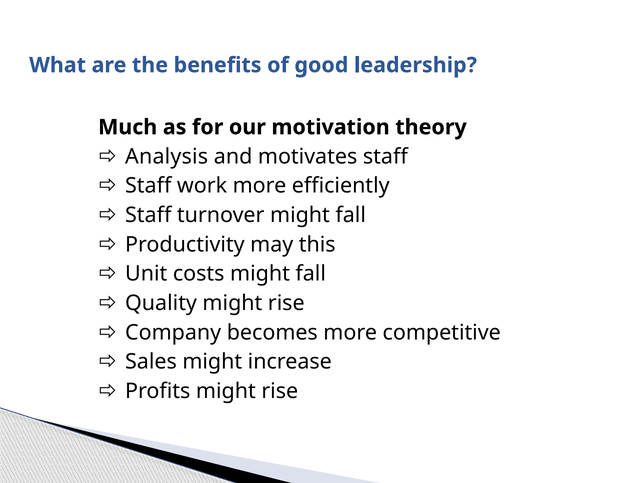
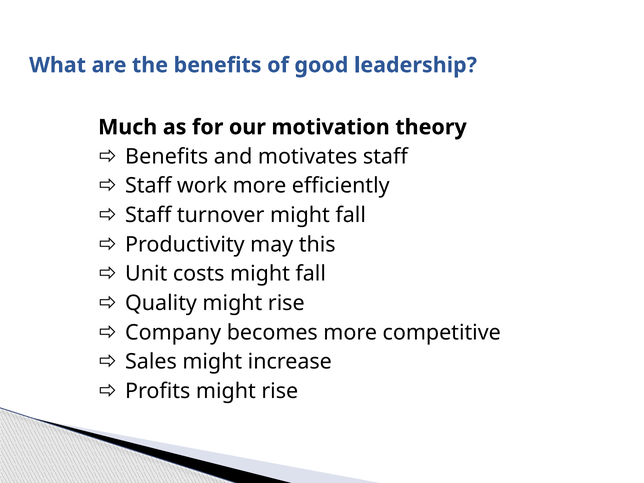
Analysis: Analysis -> Benefits (167, 157)
